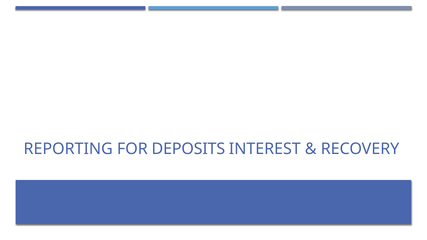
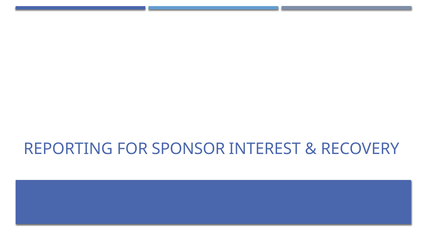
DEPOSITS: DEPOSITS -> SPONSOR (188, 149)
